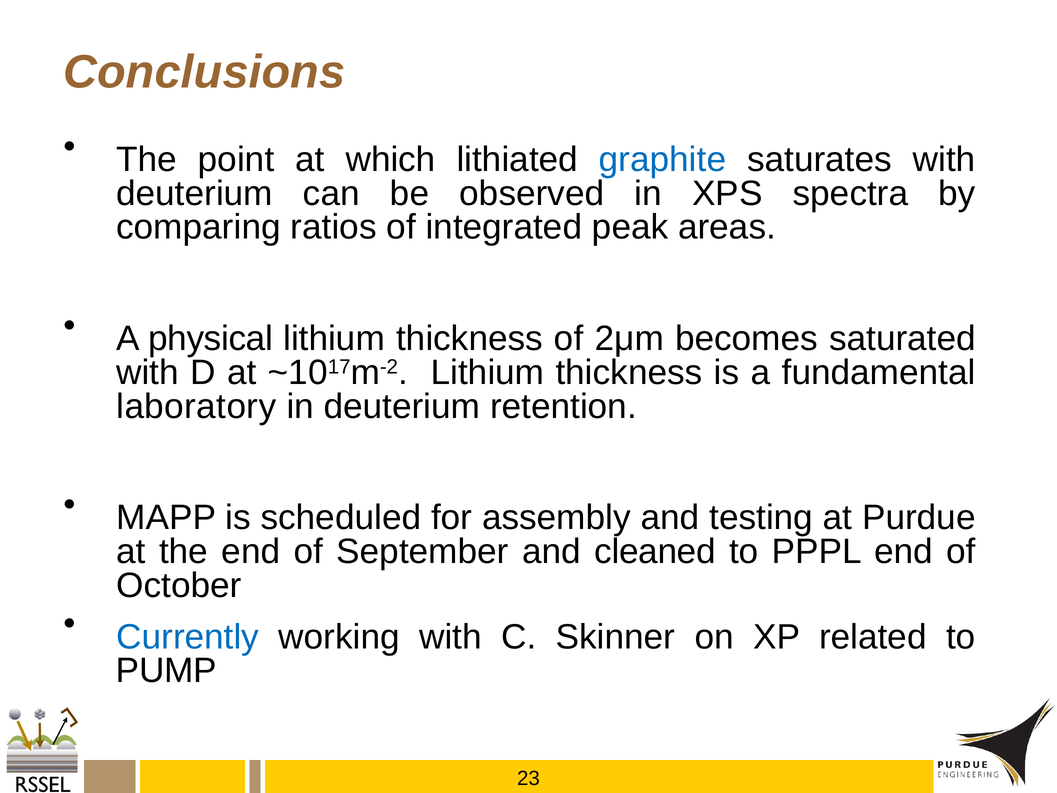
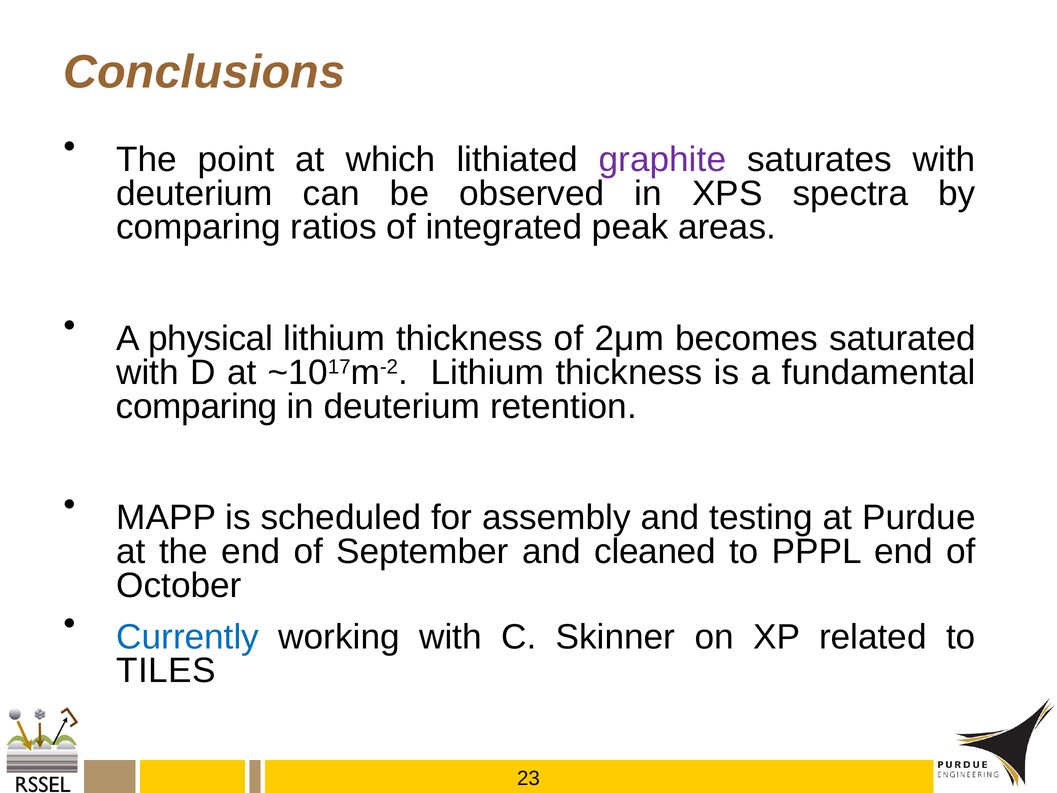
graphite colour: blue -> purple (663, 160)
laboratory: laboratory -> comparing (197, 406)
PUMP: PUMP -> TILES (166, 671)
